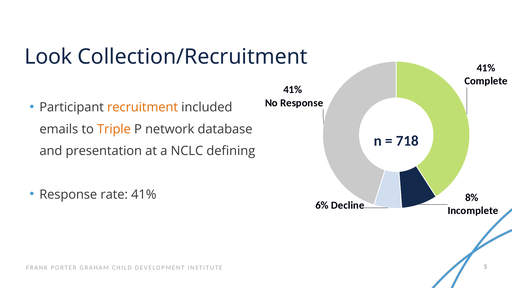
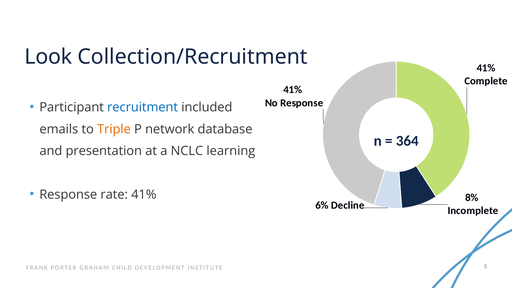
recruitment colour: orange -> blue (143, 107)
718: 718 -> 364 (407, 141)
defining: defining -> learning (231, 151)
